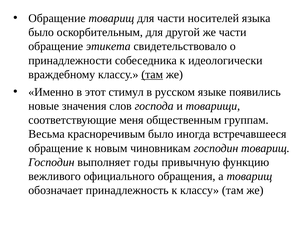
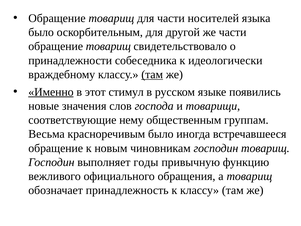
этикета: этикета -> товарищ (108, 46)
Именно underline: none -> present (51, 92)
меня: меня -> нему (131, 120)
